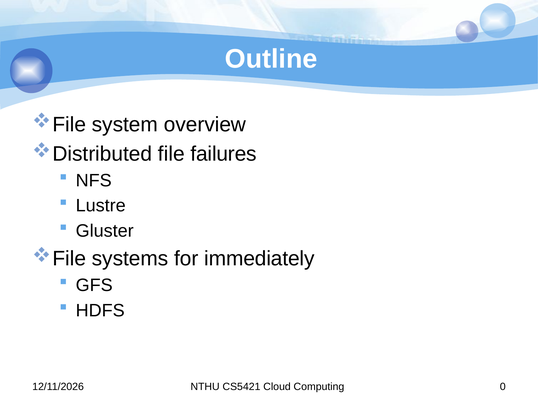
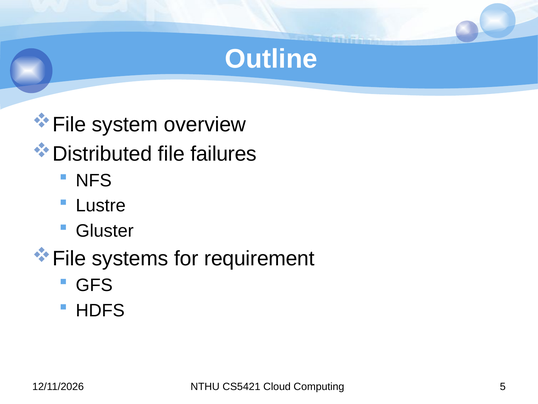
immediately: immediately -> requirement (259, 258)
0: 0 -> 5 (503, 386)
